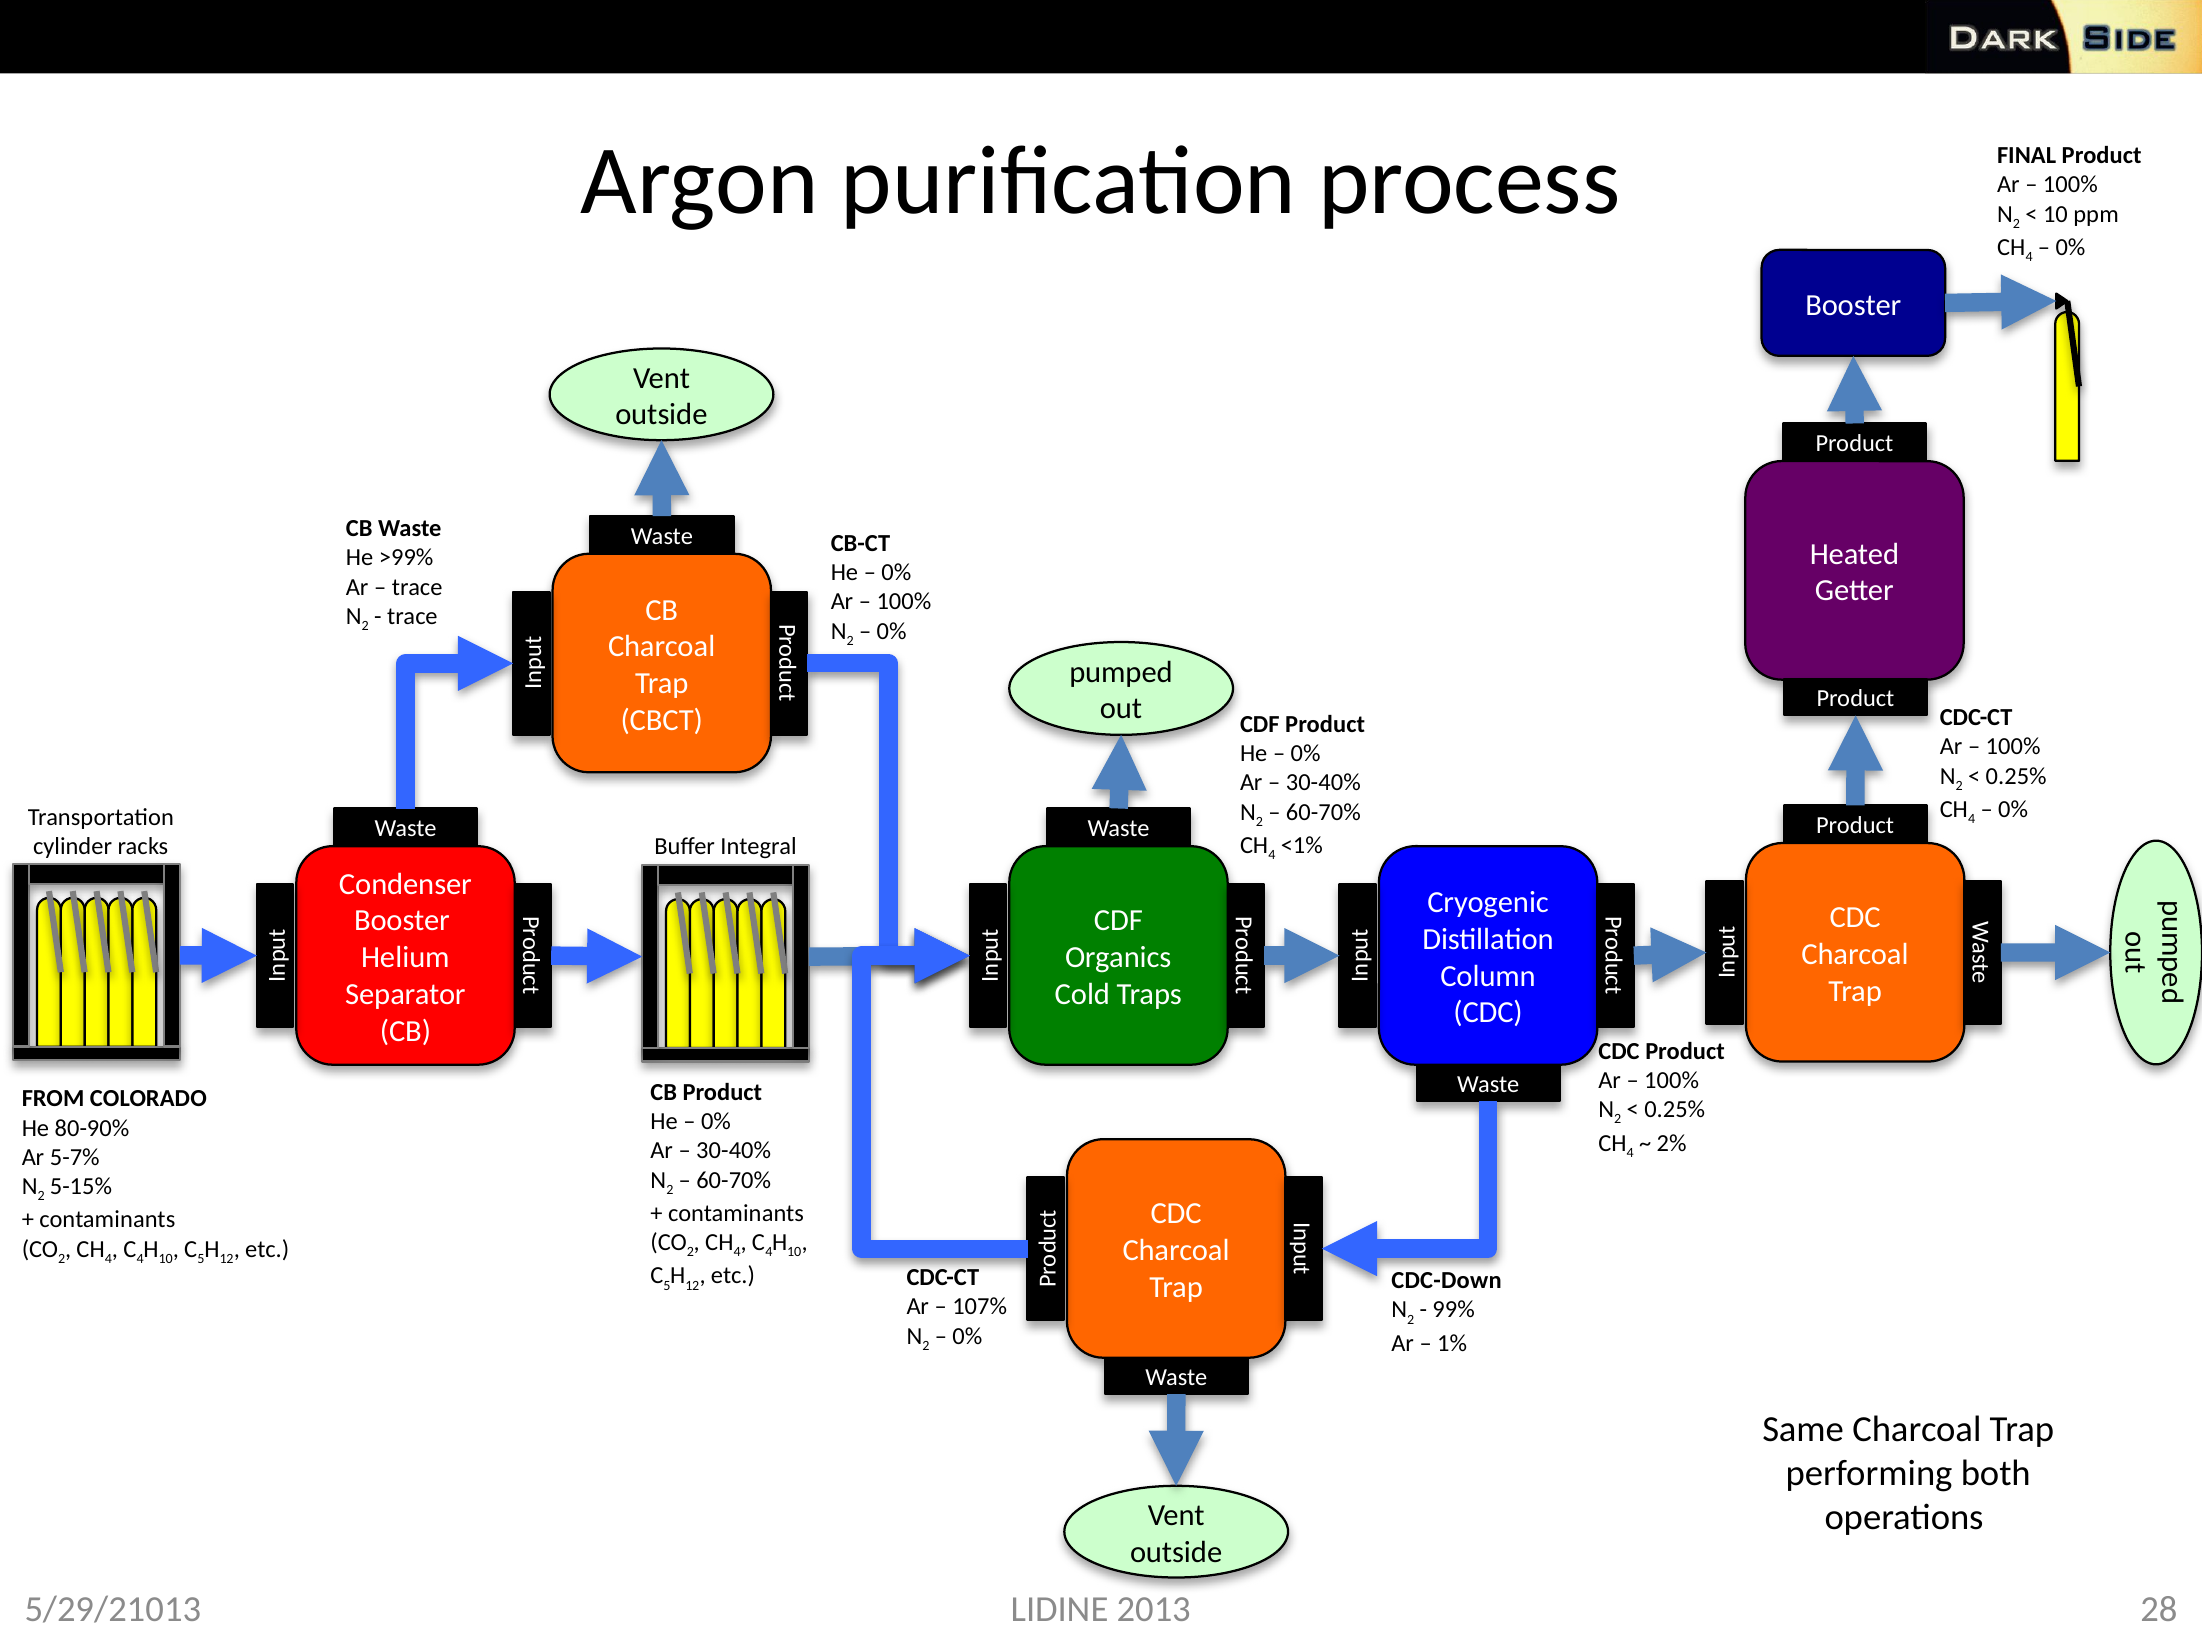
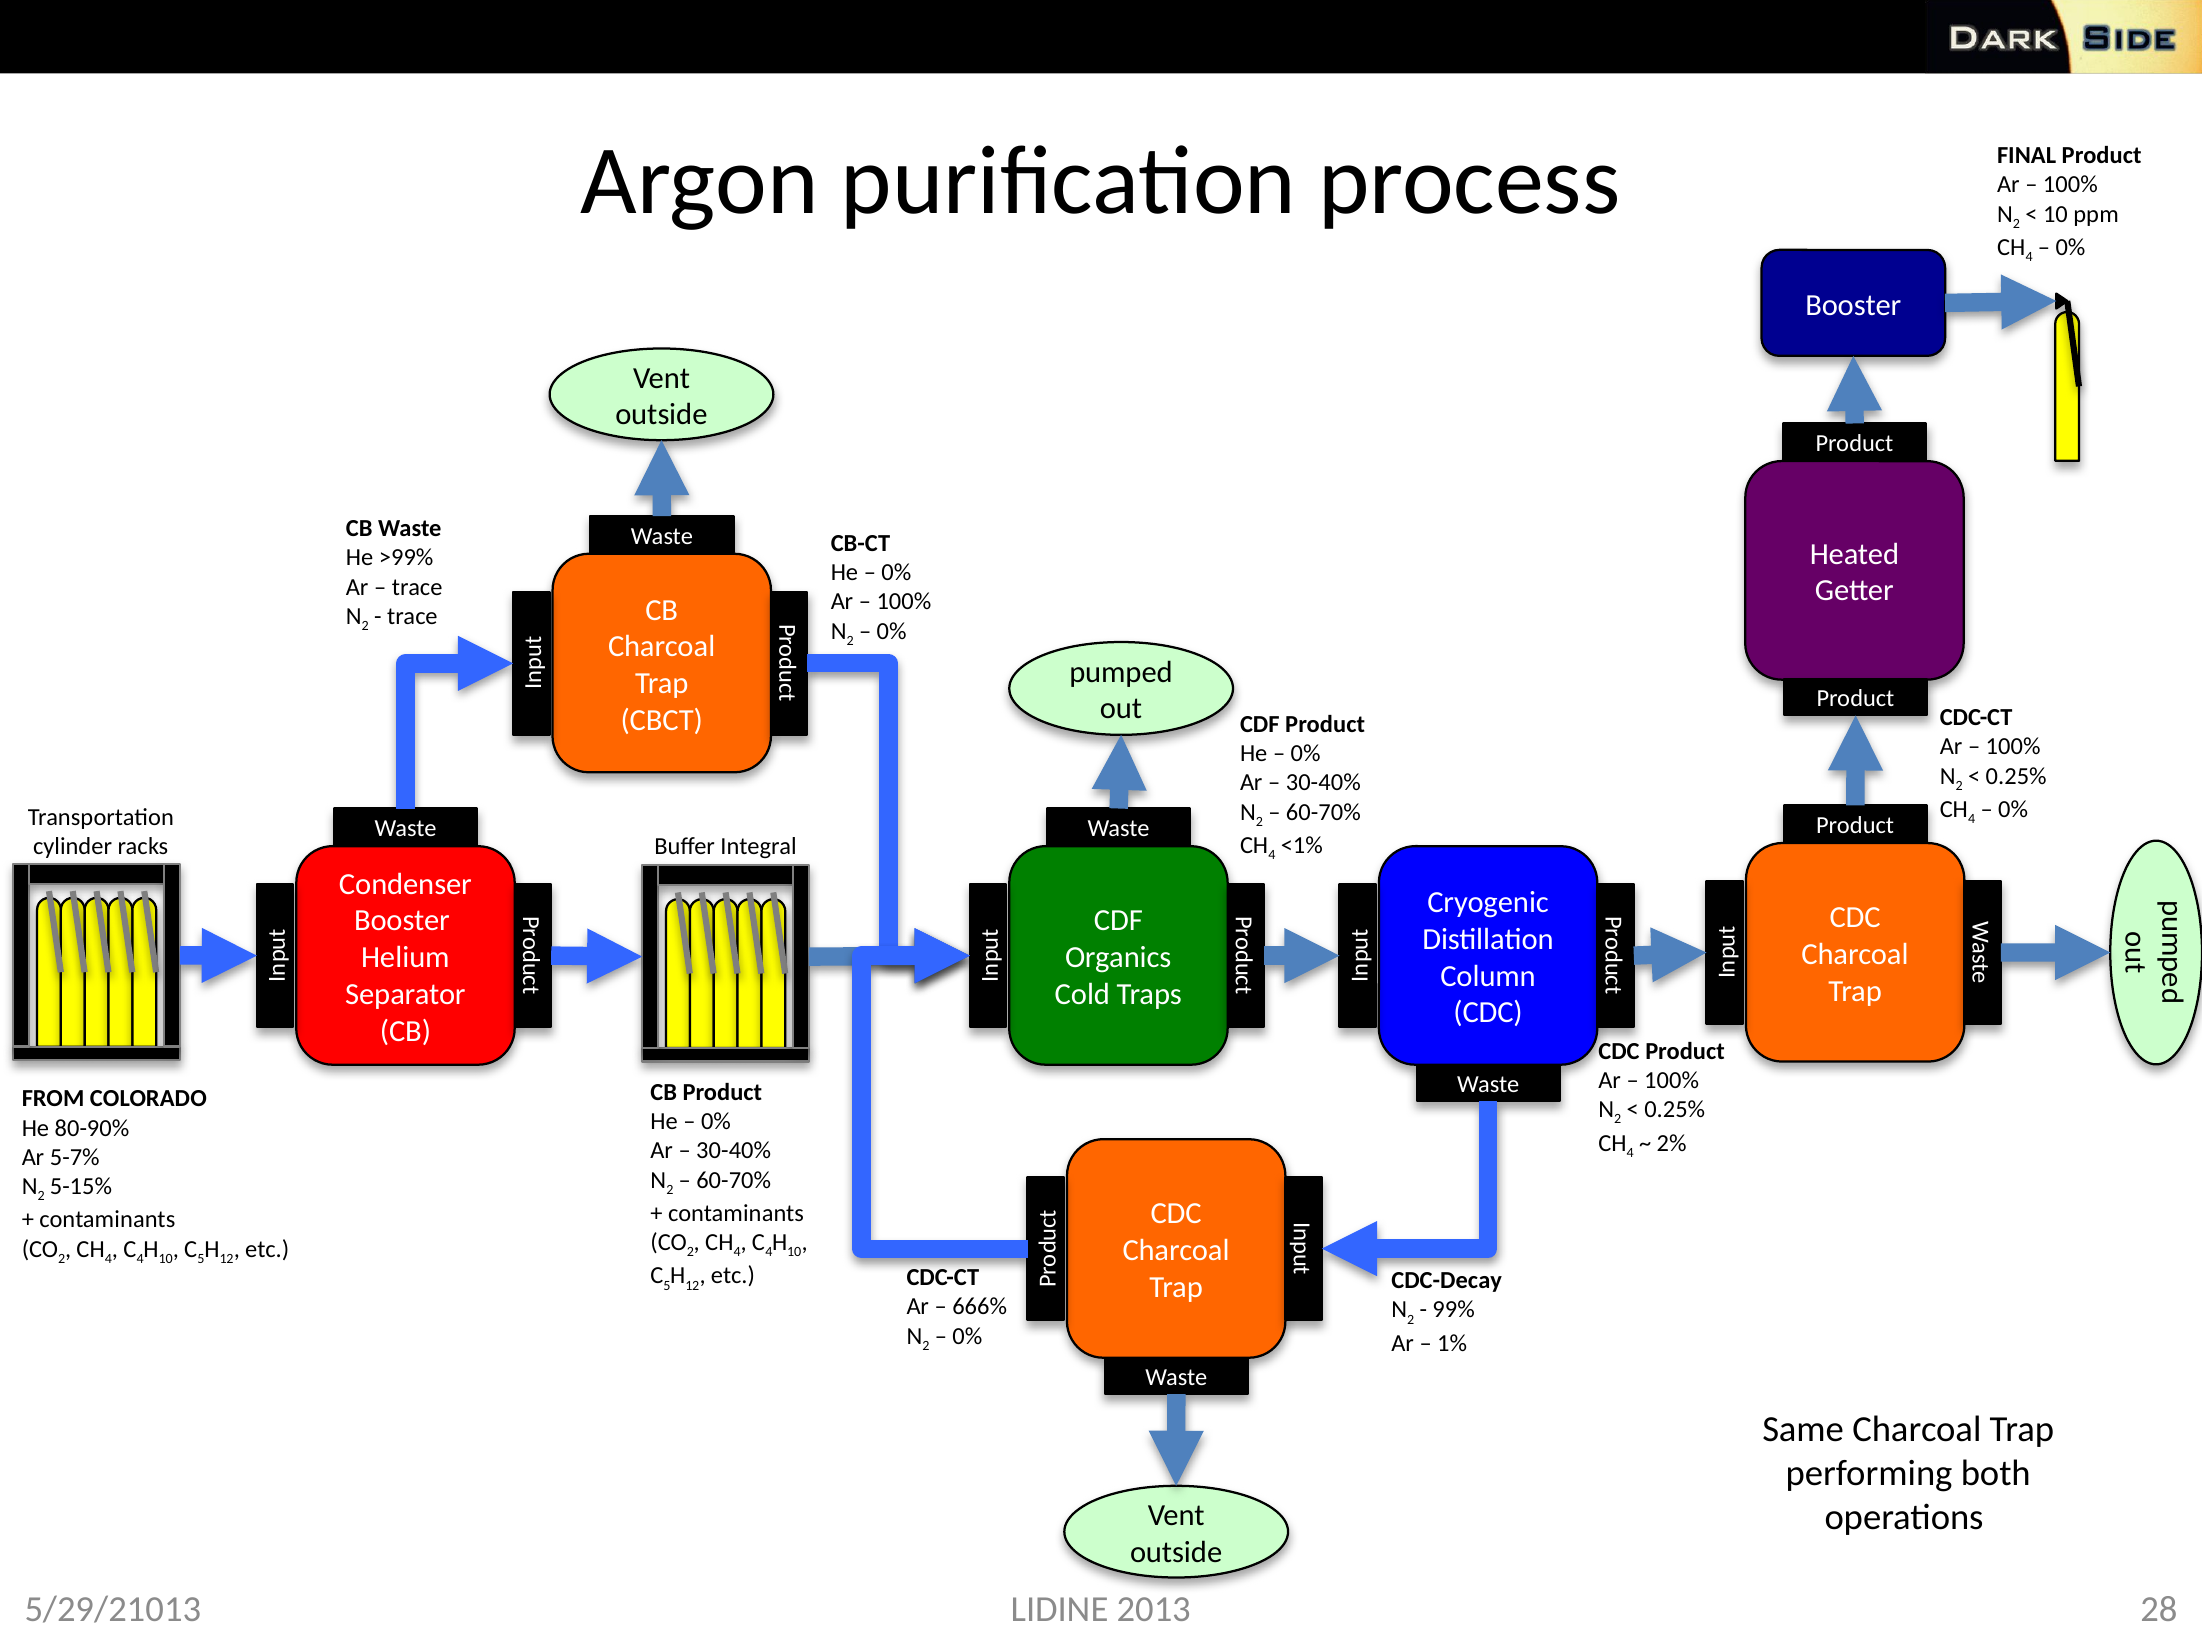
CDC-Down: CDC-Down -> CDC-Decay (1447, 1281)
107%: 107% -> 666% (980, 1307)
